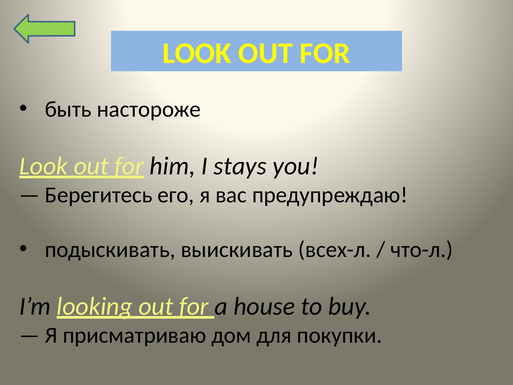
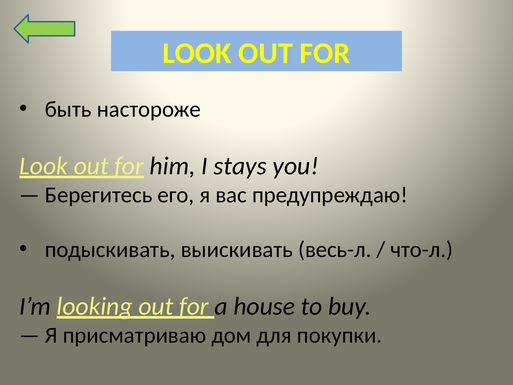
всех-л: всех-л -> весь-л (335, 249)
